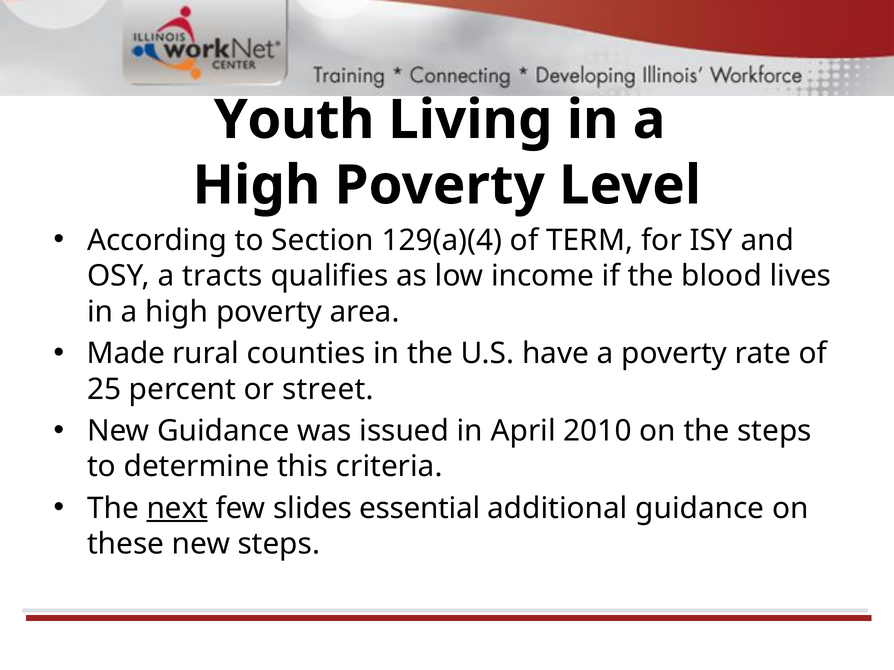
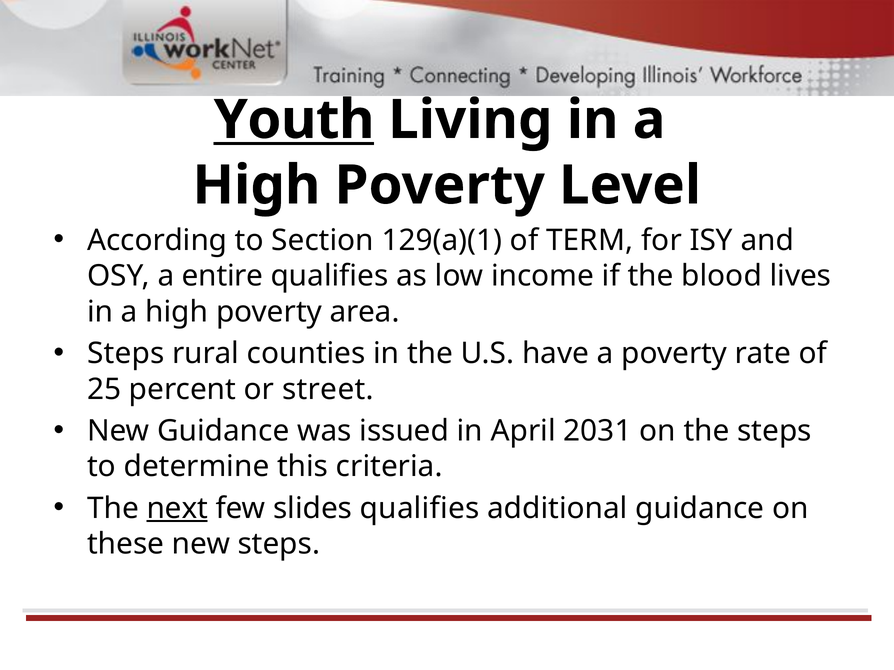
Youth underline: none -> present (294, 120)
129(a)(4: 129(a)(4 -> 129(a)(1 (442, 240)
tracts: tracts -> entire (223, 276)
Made: Made -> Steps (126, 354)
2010: 2010 -> 2031 (597, 431)
slides essential: essential -> qualifies (420, 509)
